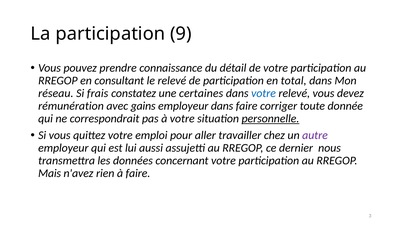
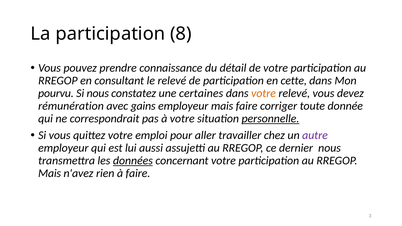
9: 9 -> 8 (181, 34)
total: total -> cette (294, 81)
réseau: réseau -> pourvu (56, 93)
Si frais: frais -> nous (98, 93)
votre colour: blue -> orange (264, 93)
employeur dans: dans -> mais (222, 106)
données underline: none -> present (133, 161)
